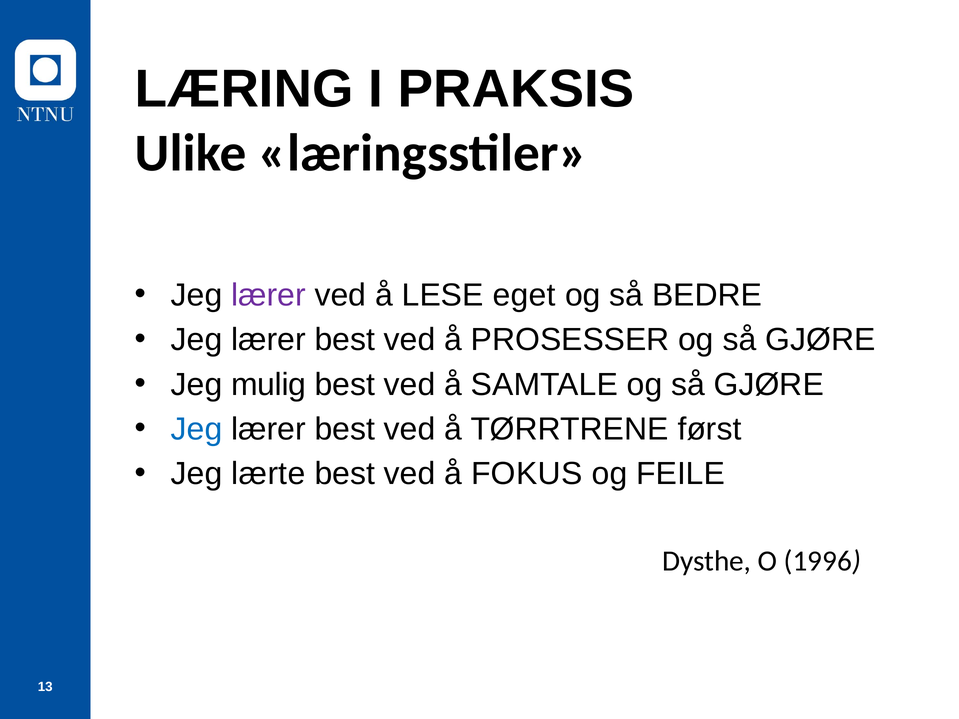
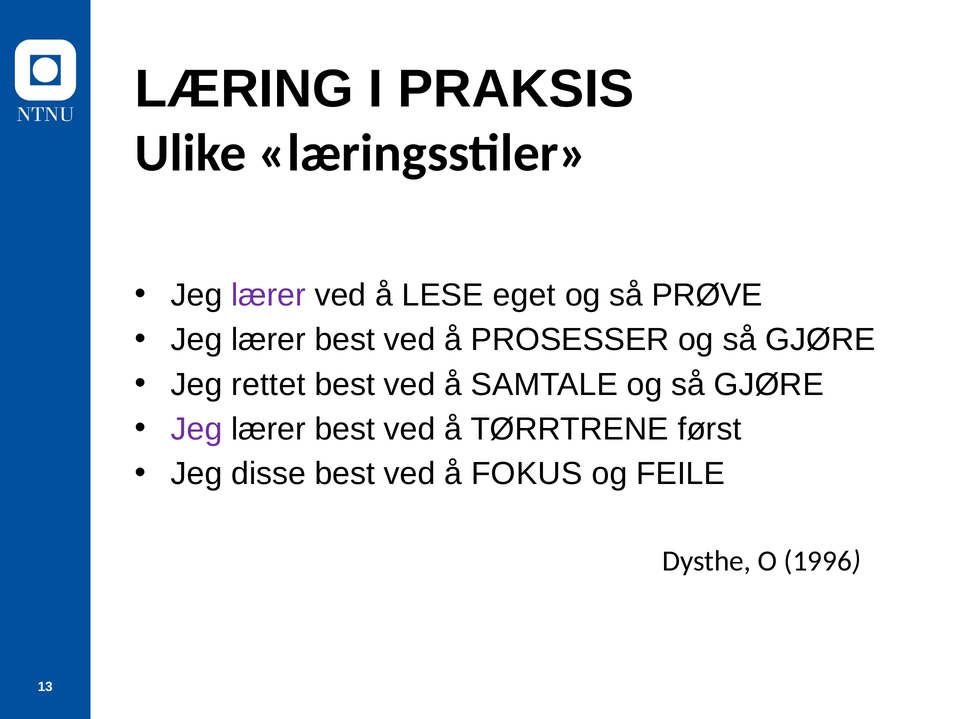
BEDRE: BEDRE -> PRØVE (707, 295)
mulig: mulig -> rettet (268, 385)
Jeg colour: blue -> purple (197, 429)
lærte: lærte -> disse (269, 474)
